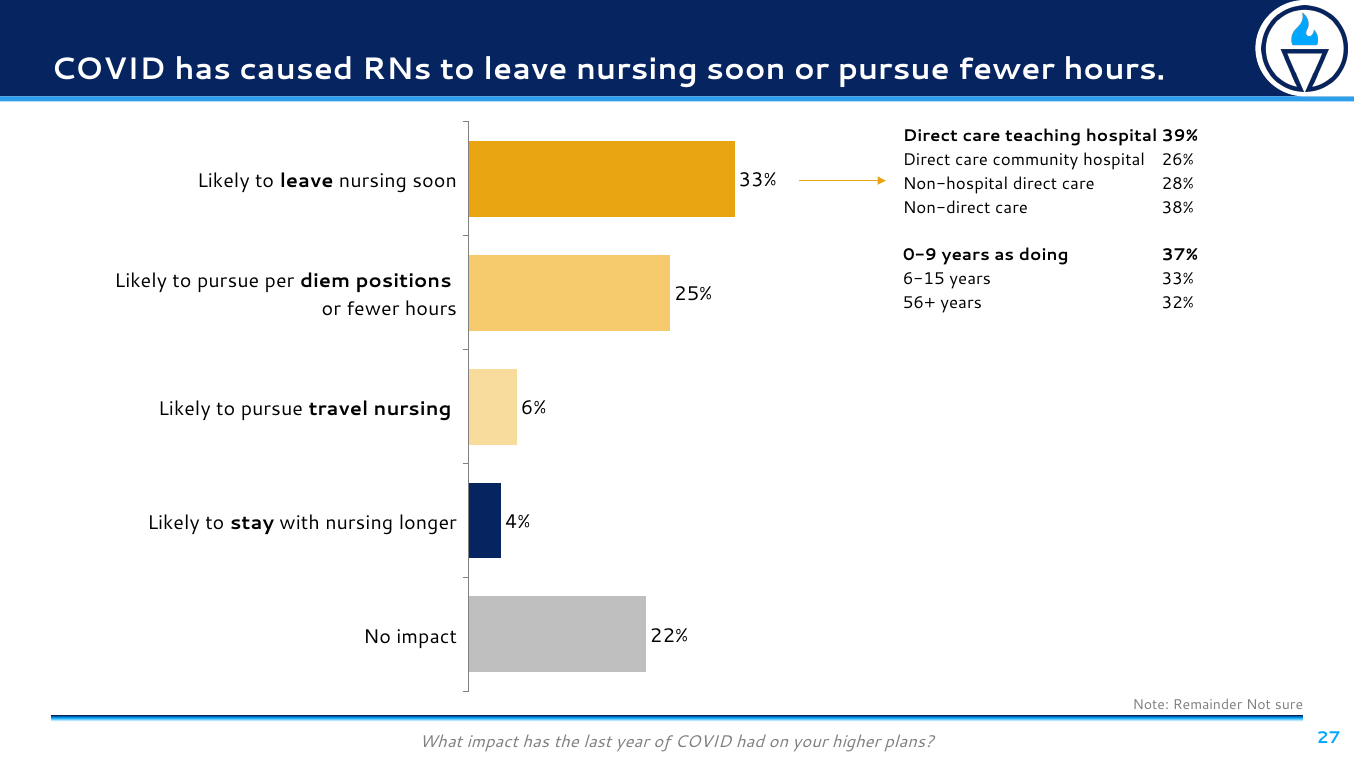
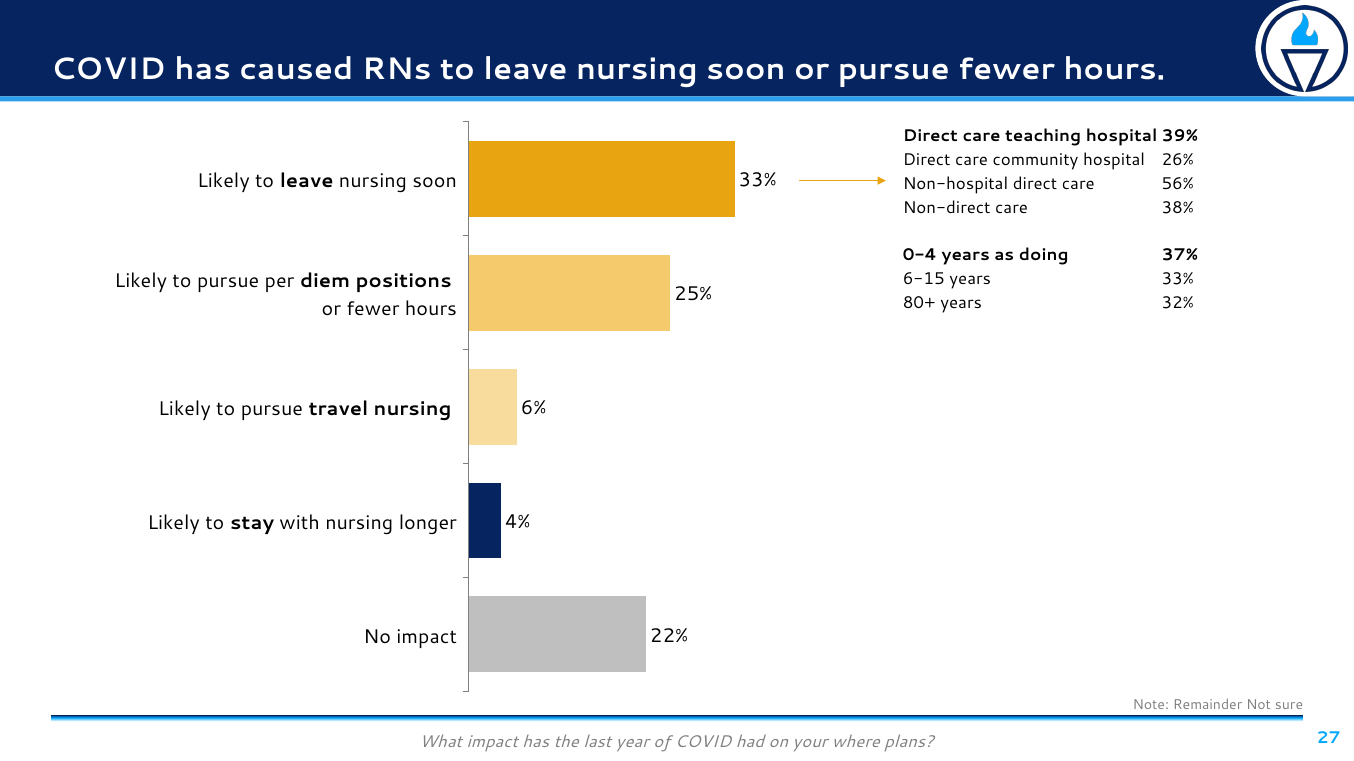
28%: 28% -> 56% (1178, 184)
0-9: 0-9 -> 0-4 (920, 255)
56+: 56+ -> 80+ (919, 303)
higher: higher -> where (856, 742)
